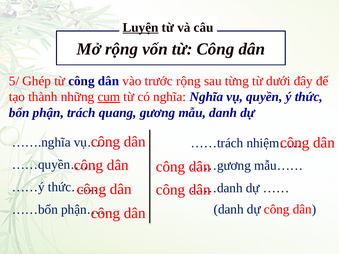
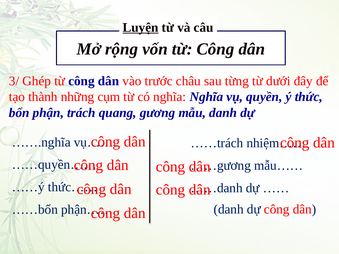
5/: 5/ -> 3/ (14, 81)
trước rộng: rộng -> châu (188, 81)
cụm underline: present -> none (109, 97)
